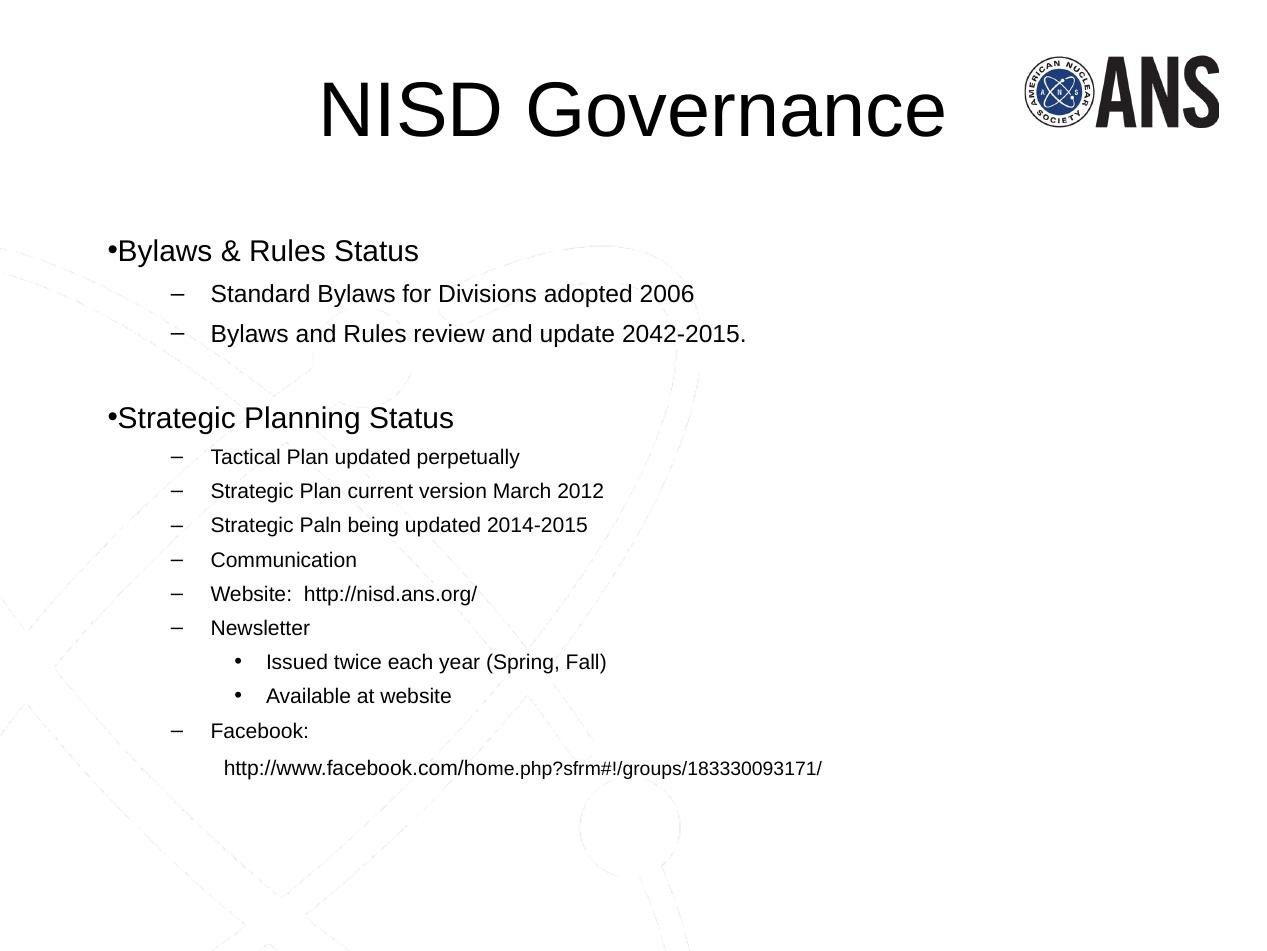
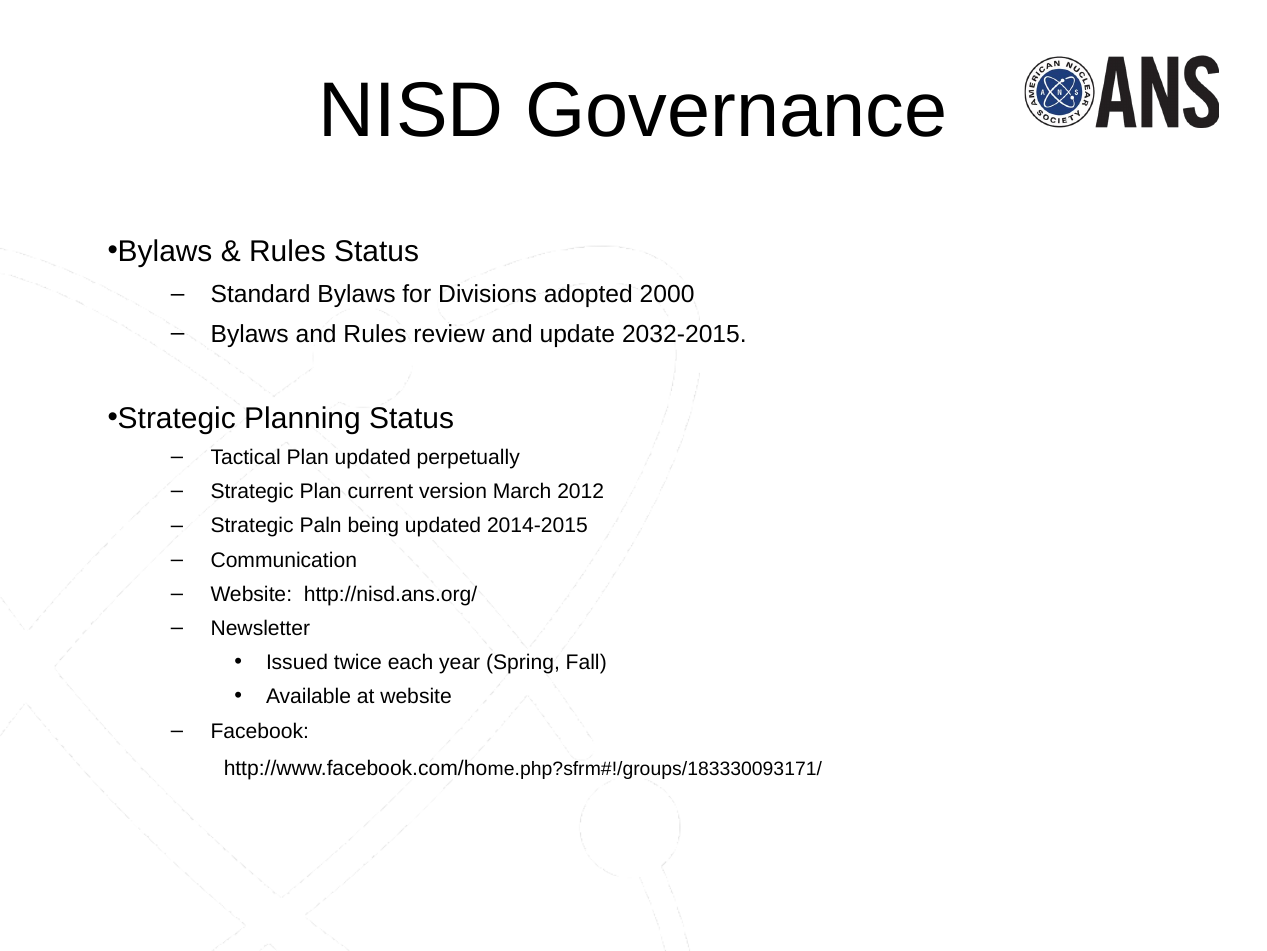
2006: 2006 -> 2000 (667, 294)
2042-2015: 2042-2015 -> 2032-2015 (684, 334)
